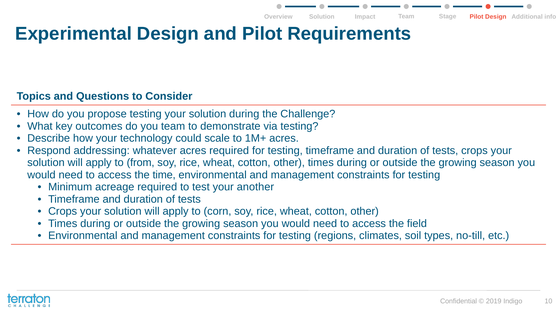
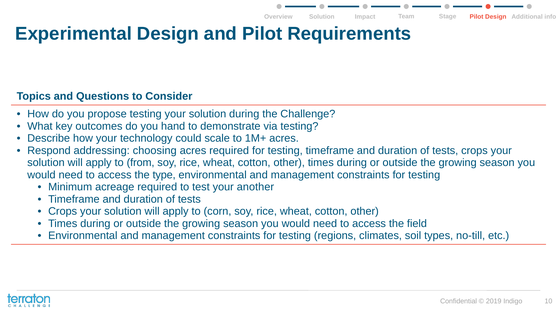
you team: team -> hand (173, 126)
whatever: whatever -> choosing (155, 151)
time: time -> type (164, 175)
